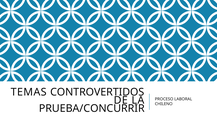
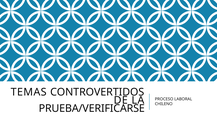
PRUEBA/CONCURRIR: PRUEBA/CONCURRIR -> PRUEBA/VERIFICARSE (92, 108)
